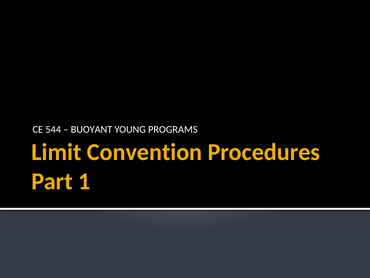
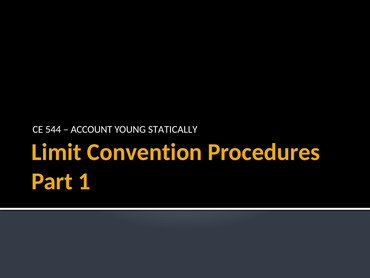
BUOYANT: BUOYANT -> ACCOUNT (92, 129)
PROGRAMS: PROGRAMS -> STATICALLY (173, 129)
